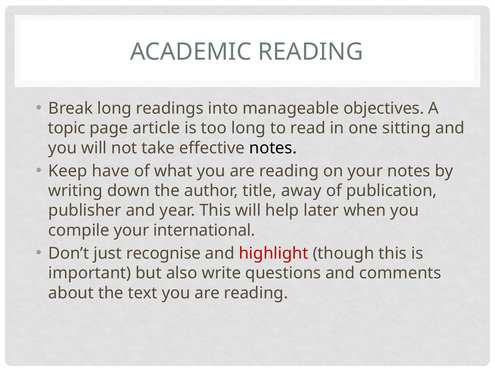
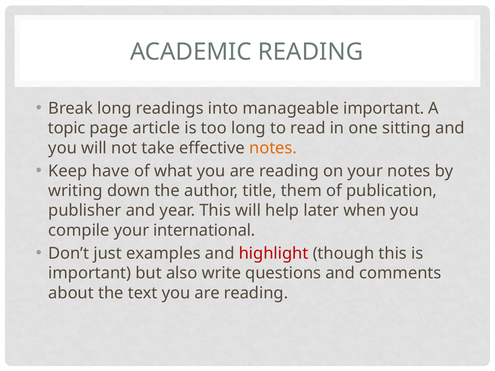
manageable objectives: objectives -> important (384, 108)
notes colour: black -> orange (273, 148)
away: away -> them (301, 191)
recognise: recognise -> examples (163, 254)
